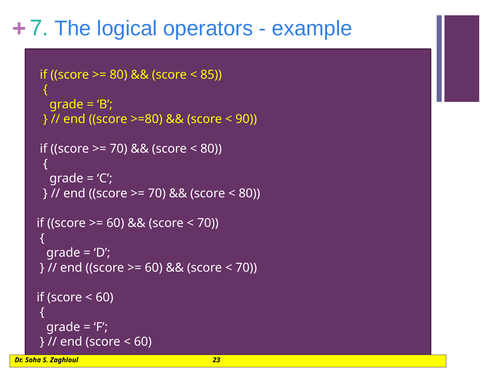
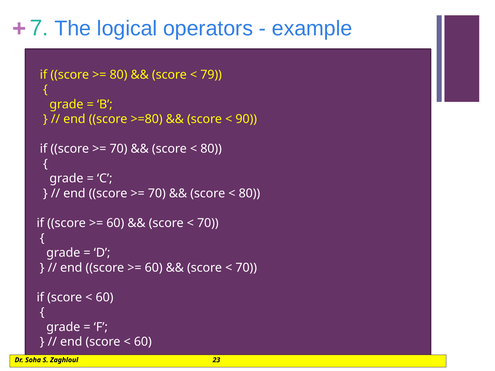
85: 85 -> 79 (211, 75)
